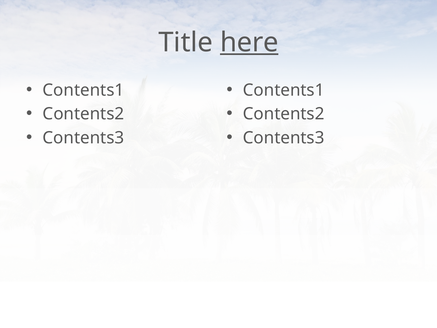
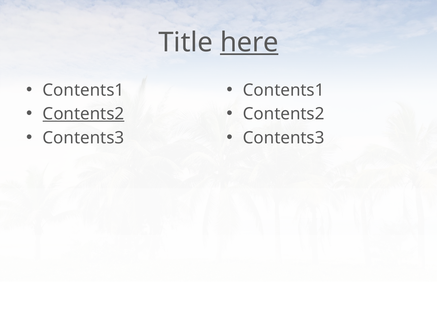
Contents2 underline: none -> present (83, 114)
